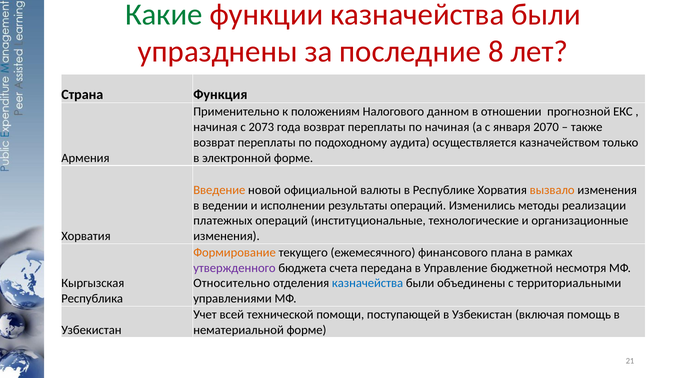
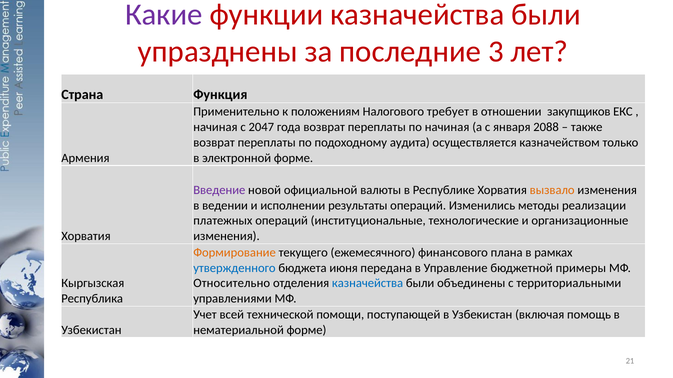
Какие colour: green -> purple (164, 15)
8: 8 -> 3 (496, 52)
данном: данном -> требует (448, 112)
прогнозной: прогнозной -> закупщиков (579, 112)
2073: 2073 -> 2047 (261, 127)
2070: 2070 -> 2088 (546, 127)
Введение colour: orange -> purple (219, 190)
утвержденного colour: purple -> blue (234, 268)
счета: счета -> июня (344, 268)
несмотря: несмотря -> примеры (581, 268)
